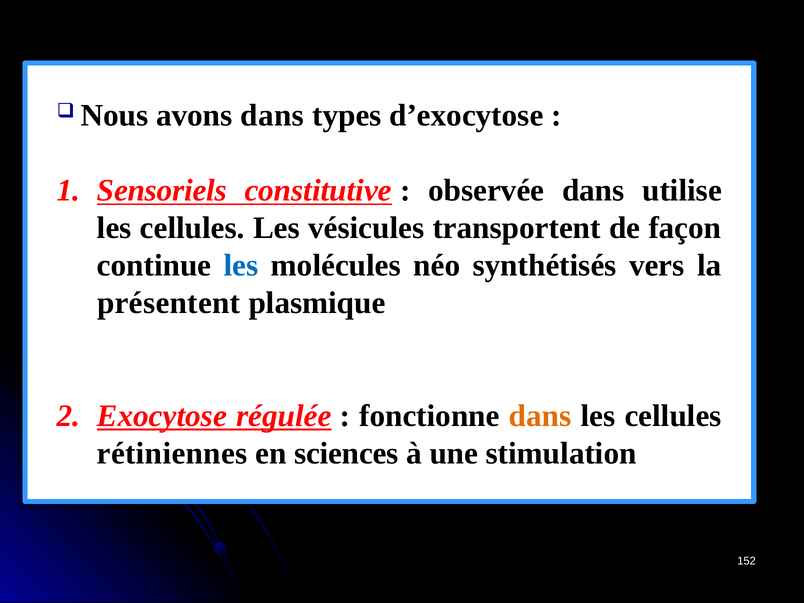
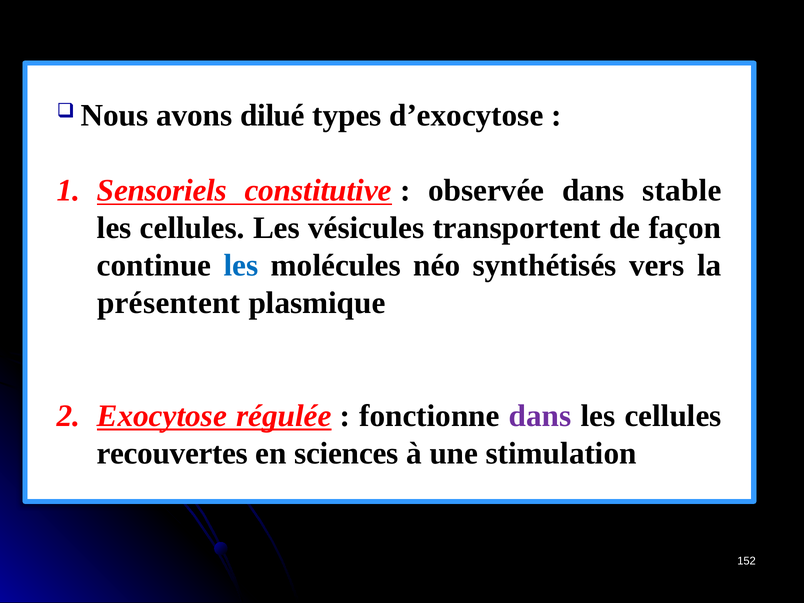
avons dans: dans -> dilué (272, 115)
utilise: utilise -> stable (682, 190)
dans colour: orange -> purple (540, 416)
rétiniennes: rétiniennes -> recouvertes (172, 453)
